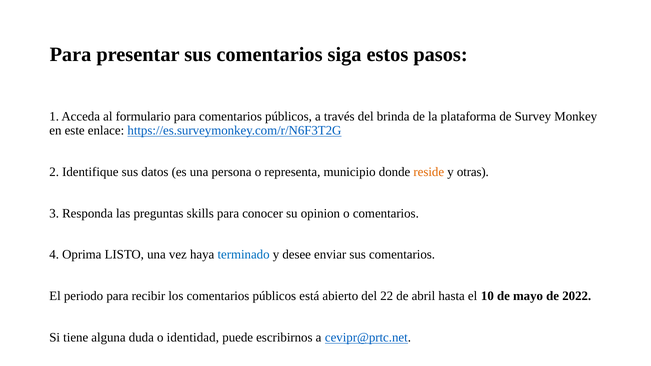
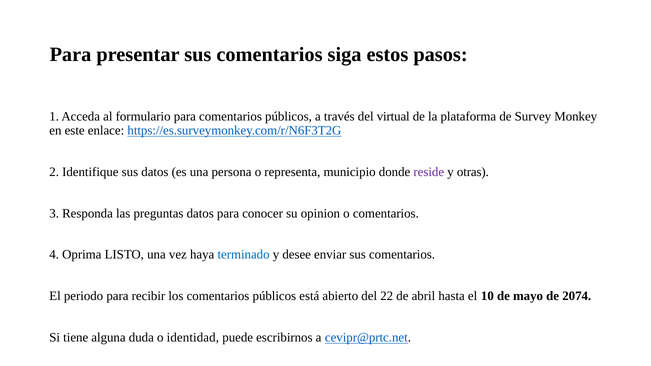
brinda: brinda -> virtual (393, 117)
reside colour: orange -> purple (429, 172)
preguntas skills: skills -> datos (200, 213)
2022: 2022 -> 2074 (577, 296)
